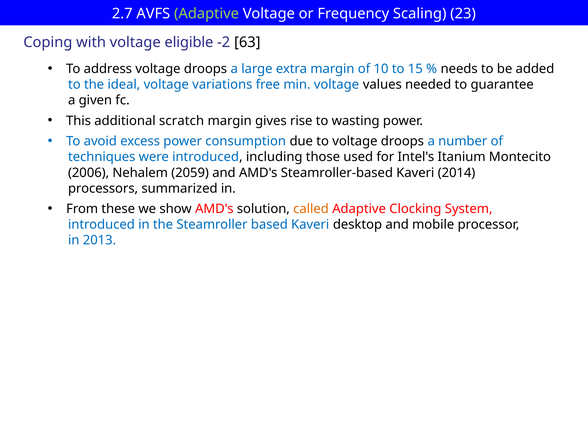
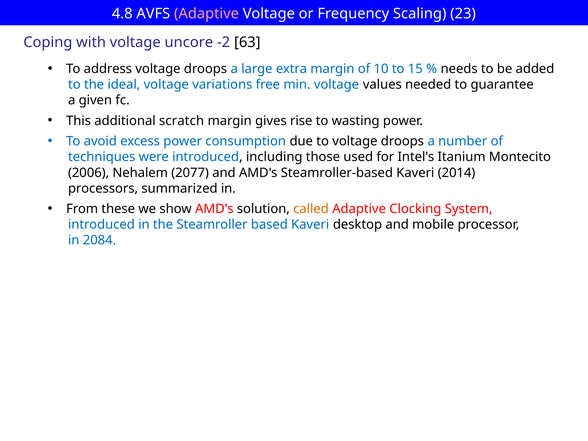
2.7: 2.7 -> 4.8 (122, 14)
Adaptive colour: light green -> pink (207, 14)
eligible: eligible -> uncore (189, 42)
2059: 2059 -> 2077 (190, 173)
2013: 2013 -> 2084 (99, 240)
